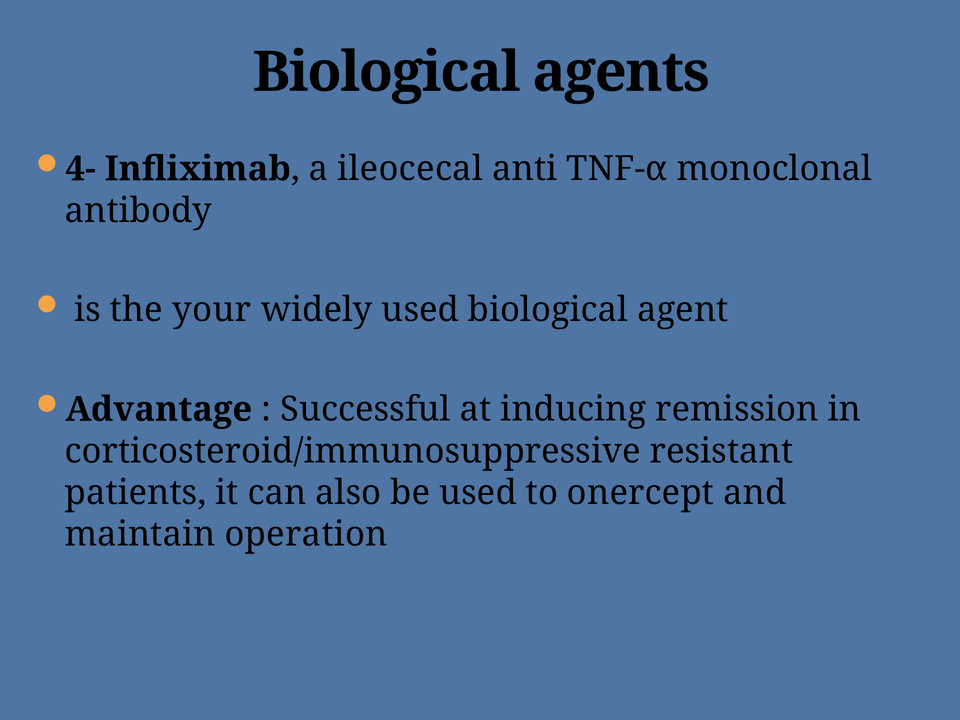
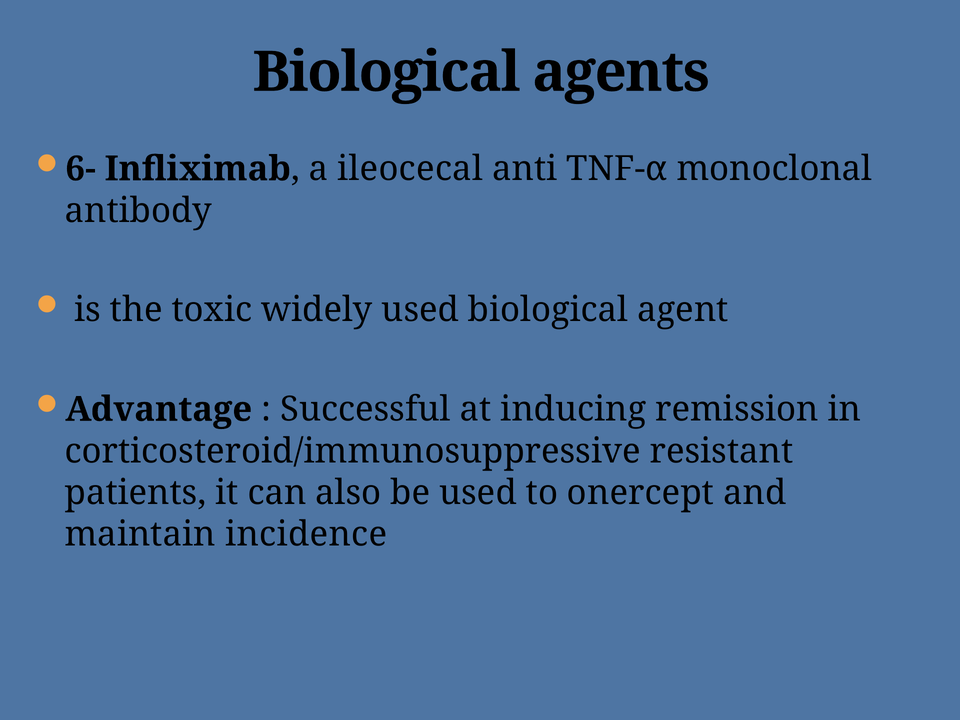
4-: 4- -> 6- (80, 169)
your: your -> toxic (212, 310)
operation: operation -> incidence (306, 534)
